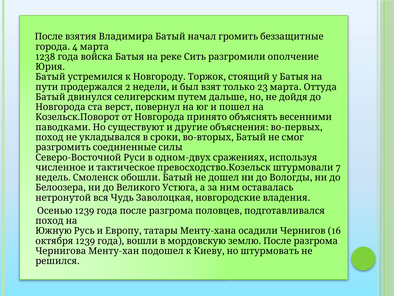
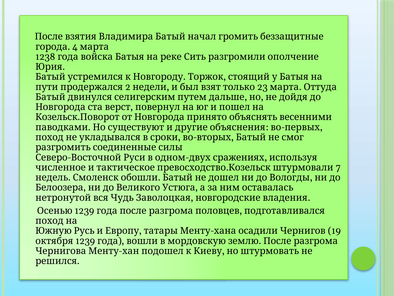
16: 16 -> 19 (334, 230)
